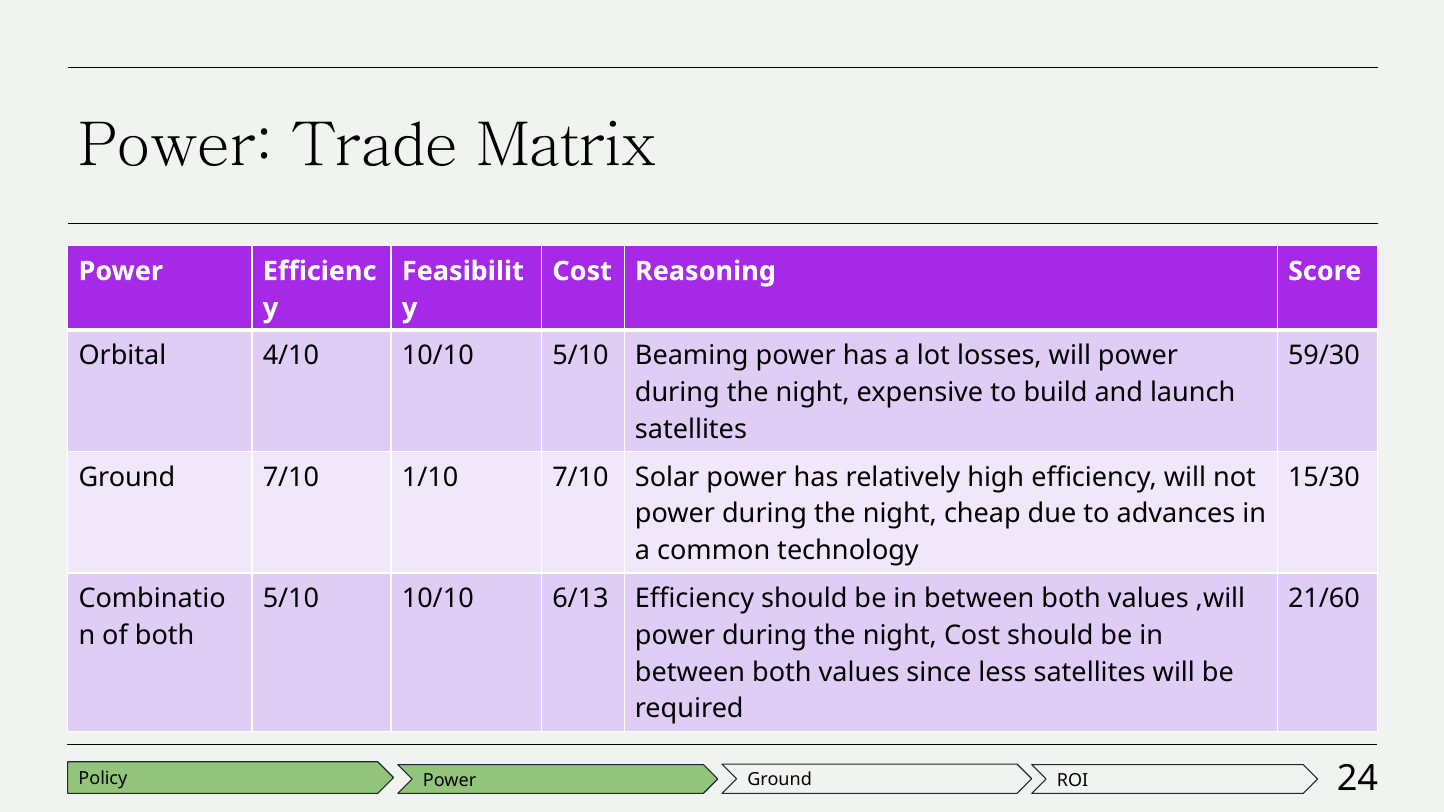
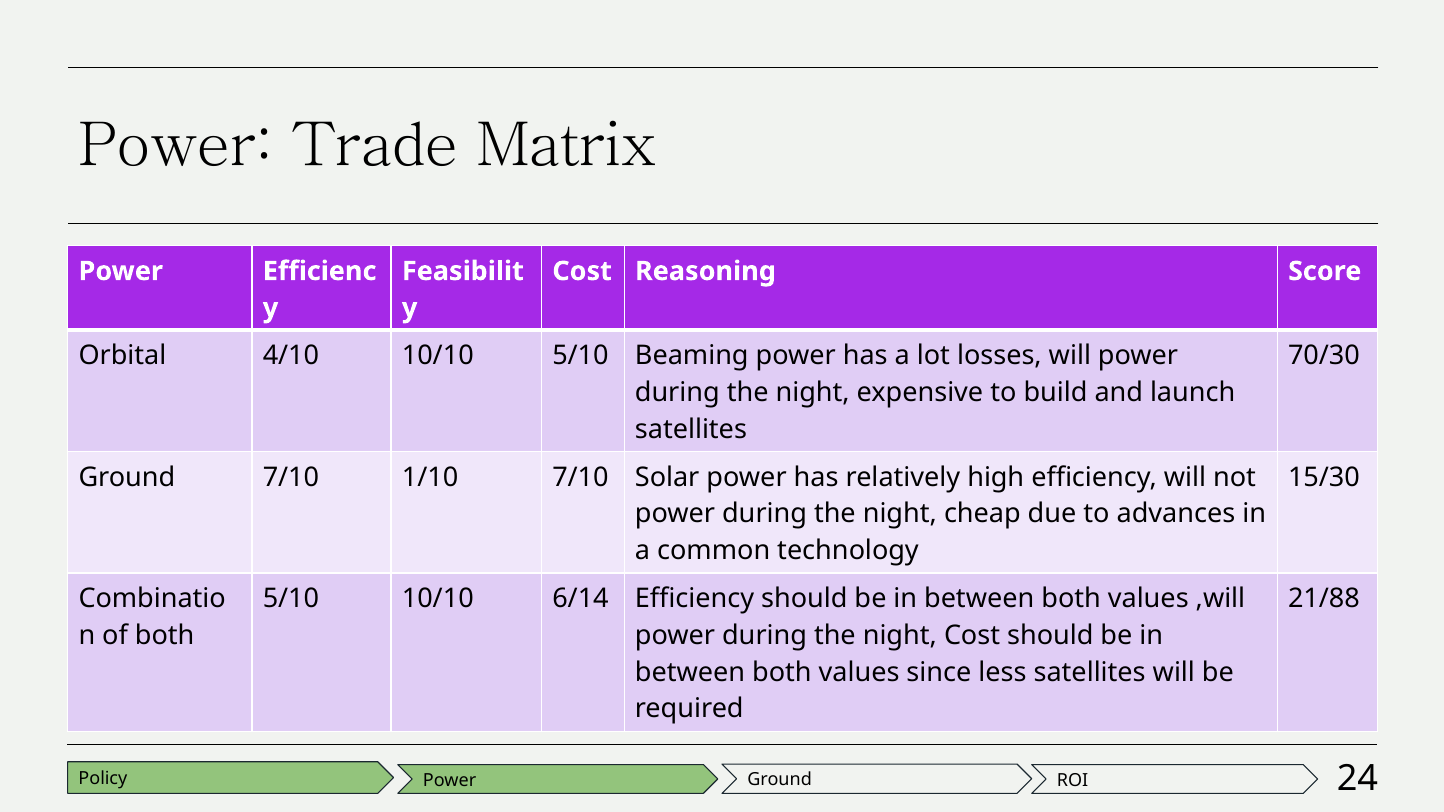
59/30: 59/30 -> 70/30 (1324, 356)
6/13: 6/13 -> 6/14 (580, 599)
21/60: 21/60 -> 21/88 (1324, 599)
